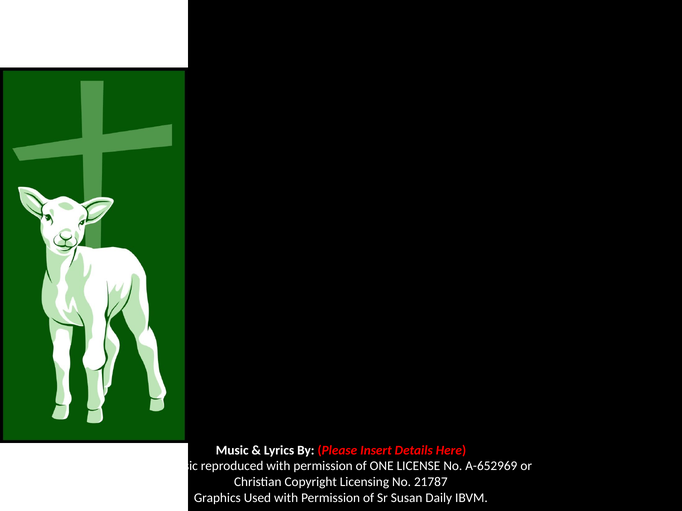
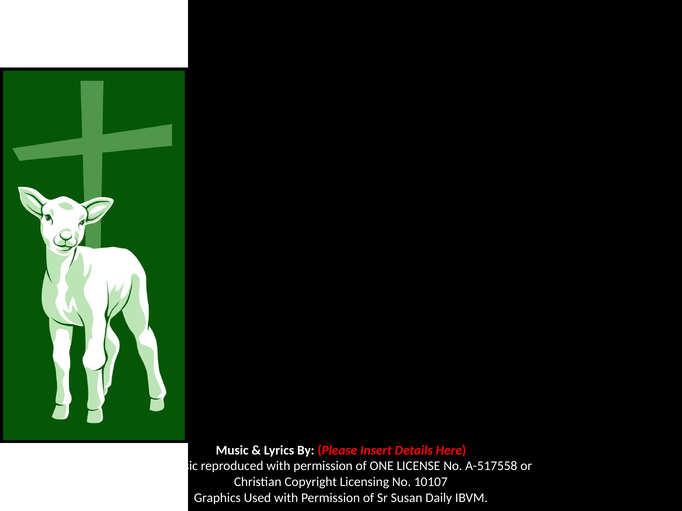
A-652969: A-652969 -> A-517558 (491, 467)
21787: 21787 -> 10107 (431, 483)
